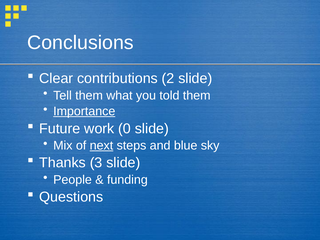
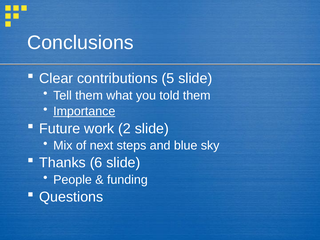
2: 2 -> 5 (168, 79)
0: 0 -> 2 (125, 129)
next underline: present -> none (101, 146)
3: 3 -> 6 (96, 163)
